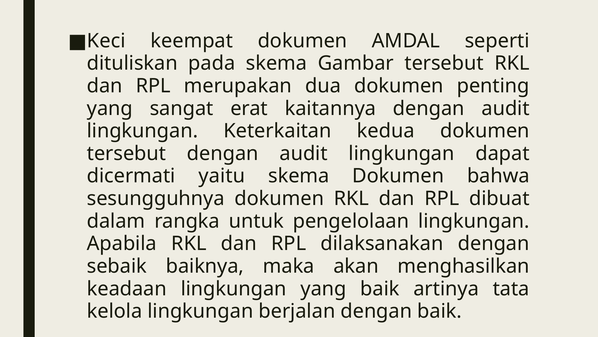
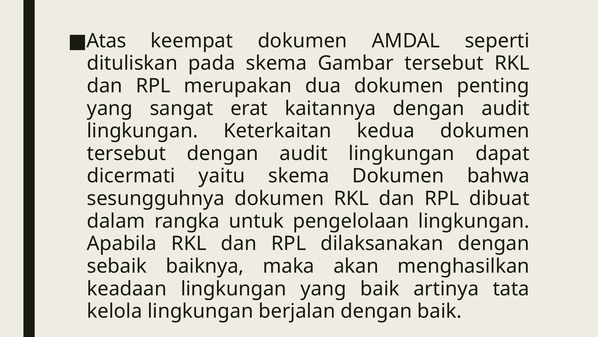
Keci: Keci -> Atas (106, 41)
